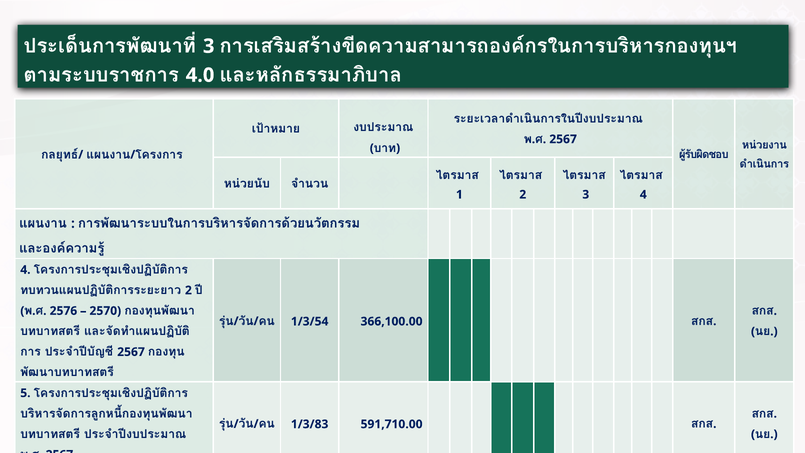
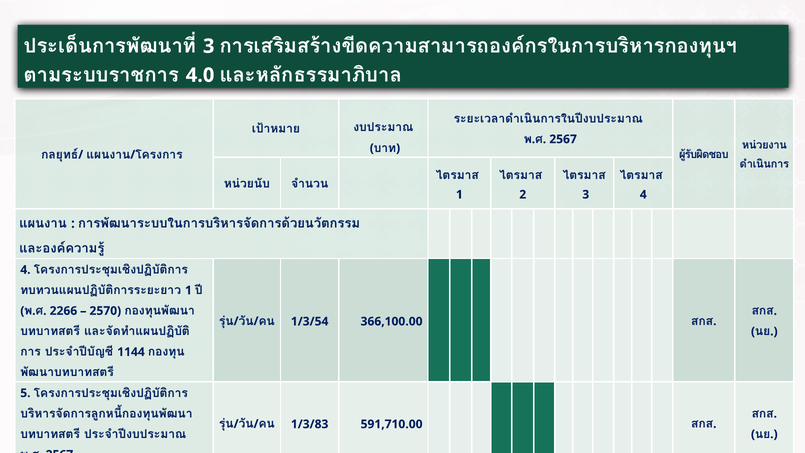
2: 2 -> 1 (188, 290)
2576: 2576 -> 2266 (63, 311)
2567: 2567 -> 1144 (131, 352)
